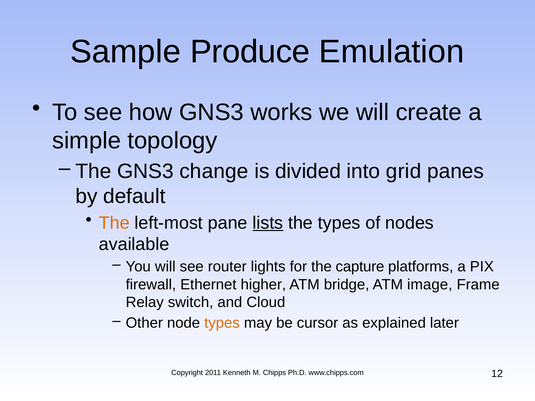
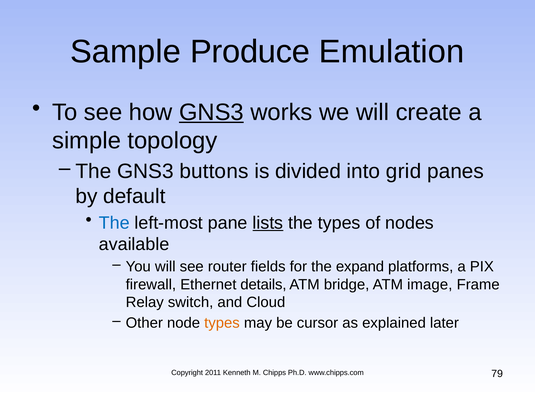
GNS3 underline: none -> present (211, 112)
change: change -> buttons (214, 171)
The colour: orange -> blue (114, 223)
lights: lights -> fields (268, 267)
capture: capture -> expand (360, 267)
higher: higher -> details (263, 285)
12: 12 -> 79 (497, 374)
